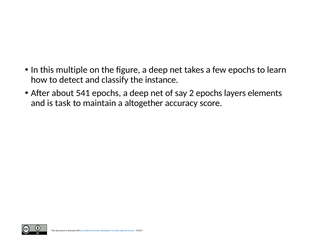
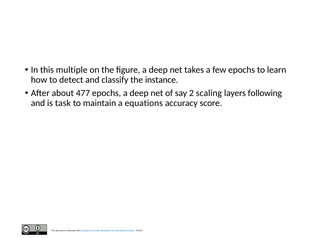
541: 541 -> 477 (83, 93)
2 epochs: epochs -> scaling (209, 93)
elements: elements -> following (265, 93)
altogether: altogether -> equations (144, 103)
